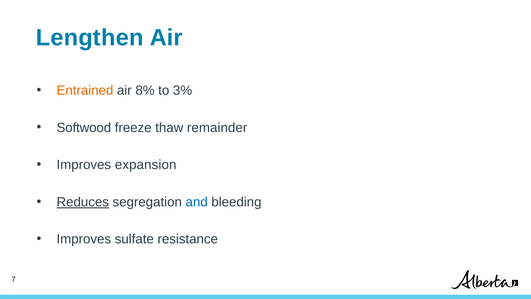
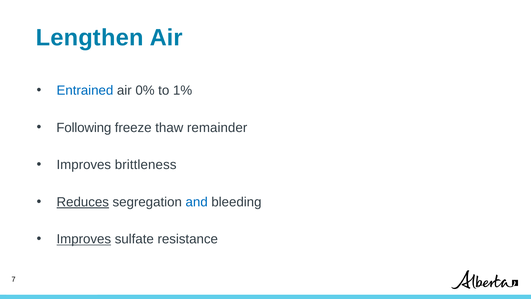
Entrained colour: orange -> blue (85, 90)
8%: 8% -> 0% (145, 90)
3%: 3% -> 1% (183, 90)
Softwood: Softwood -> Following (84, 128)
expansion: expansion -> brittleness (146, 165)
Improves underline: none -> present (84, 239)
